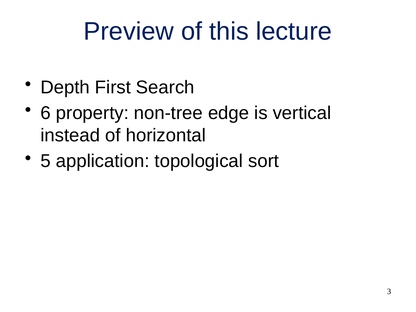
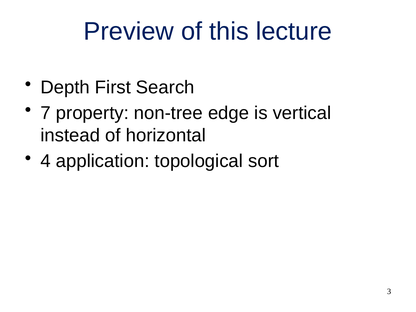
6: 6 -> 7 (46, 113)
5: 5 -> 4 (46, 161)
